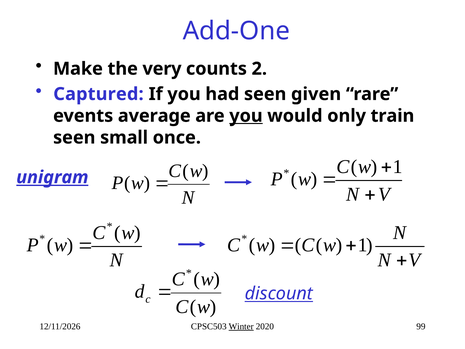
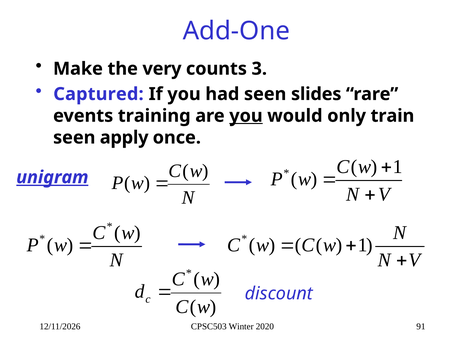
2: 2 -> 3 (259, 69)
given: given -> slides (316, 94)
average: average -> training (154, 116)
small: small -> apply (124, 137)
discount underline: present -> none (279, 293)
Winter underline: present -> none (241, 326)
99: 99 -> 91 (421, 326)
